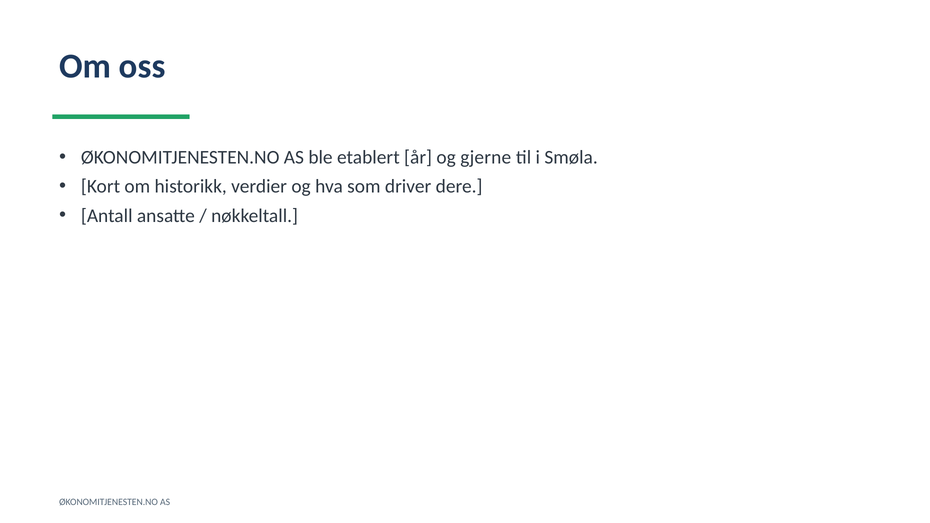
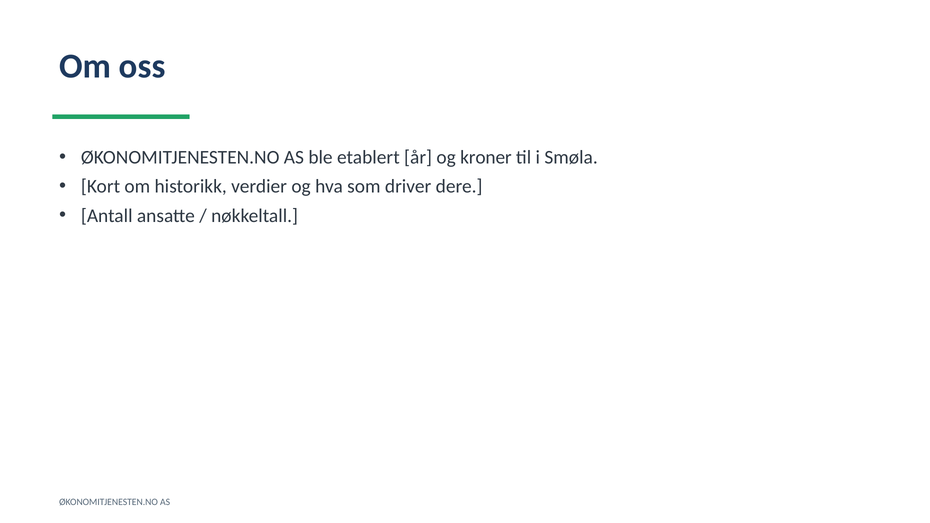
gjerne: gjerne -> kroner (486, 158)
